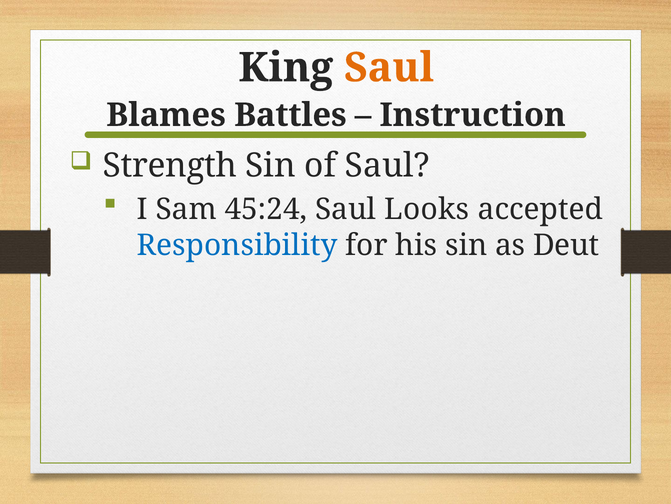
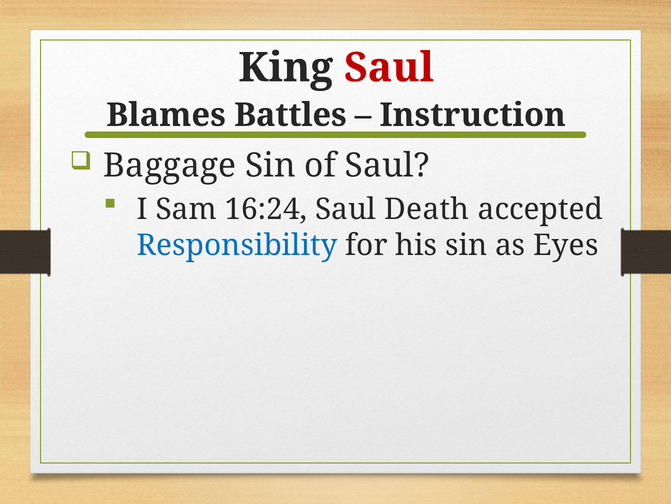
Saul colour: orange -> red (389, 68)
Strength: Strength -> Baggage (170, 166)
45:24: 45:24 -> 16:24 (266, 209)
Looks: Looks -> Death (427, 209)
Deut: Deut -> Eyes (566, 245)
